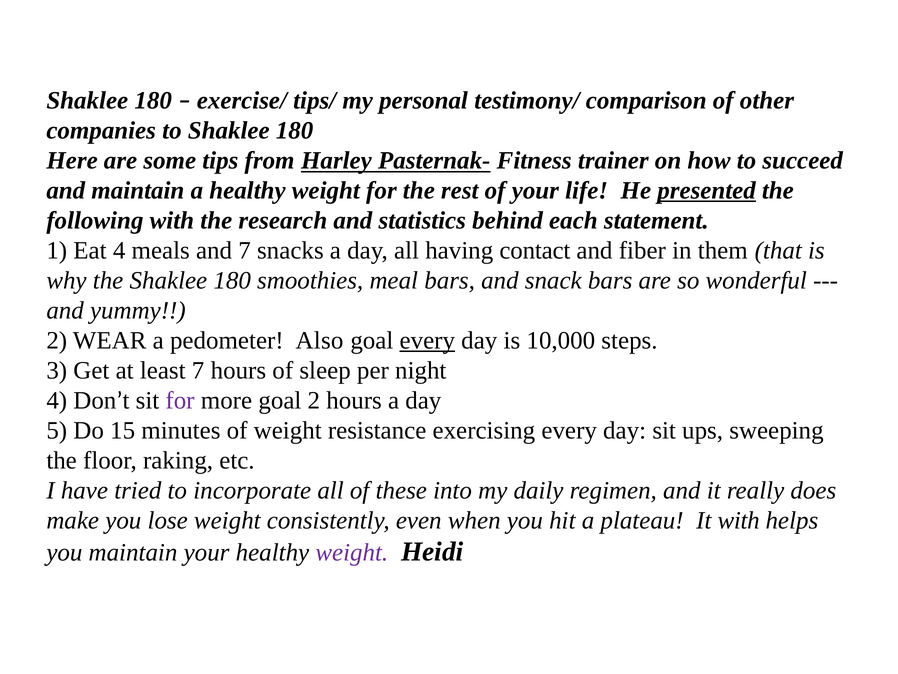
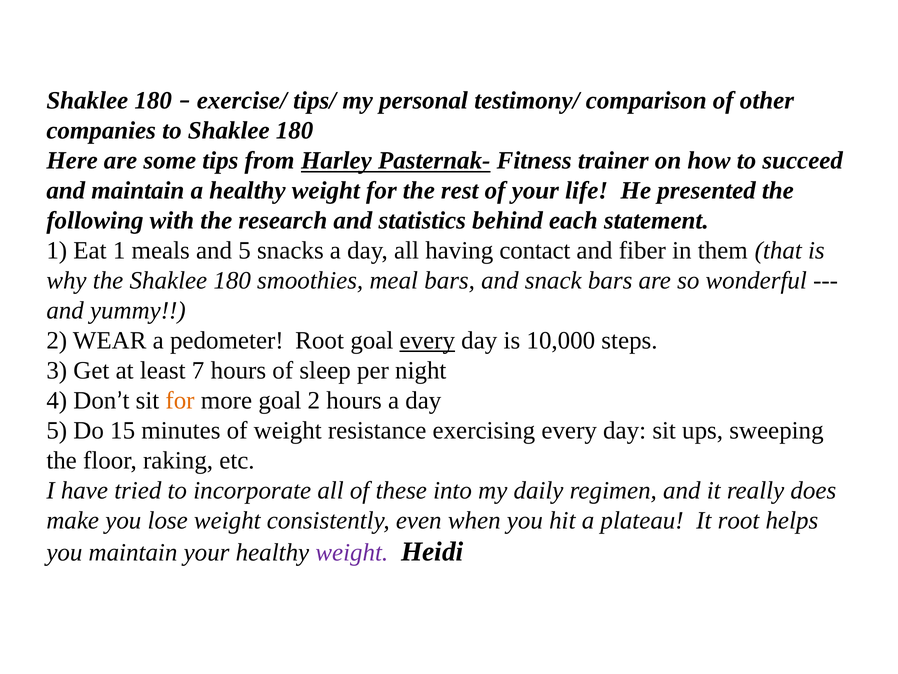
presented underline: present -> none (707, 190)
Eat 4: 4 -> 1 (119, 250)
and 7: 7 -> 5 (245, 250)
pedometer Also: Also -> Root (320, 340)
for colour: purple -> orange (180, 400)
It with: with -> root (738, 520)
